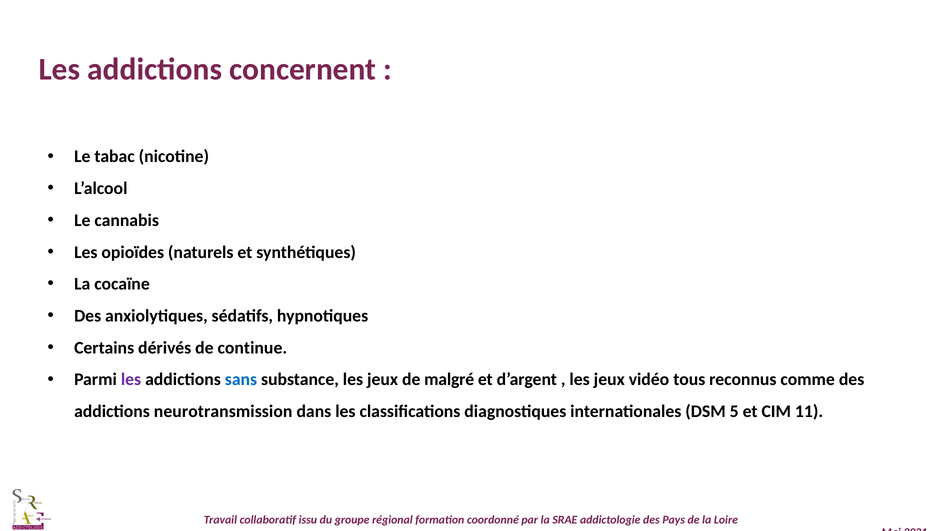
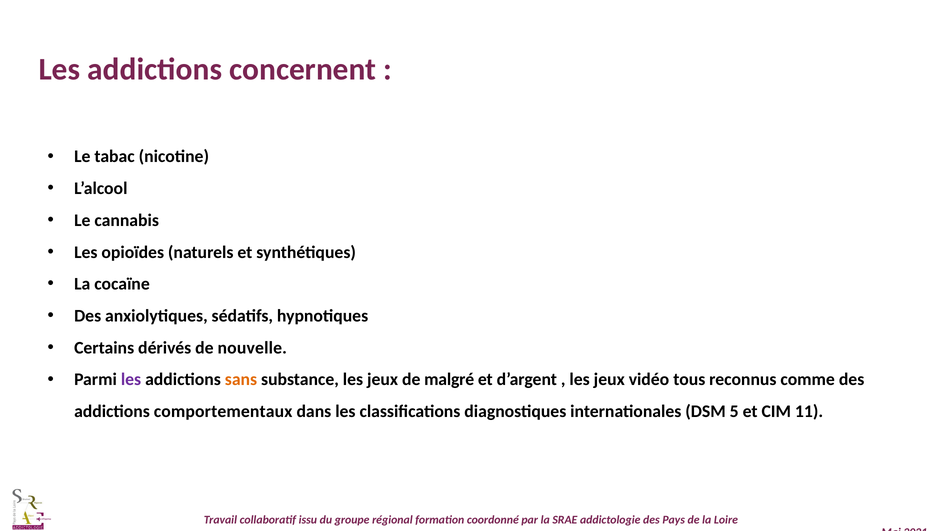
continue: continue -> nouvelle (252, 347)
sans colour: blue -> orange (241, 379)
neurotransmission: neurotransmission -> comportementaux (223, 411)
